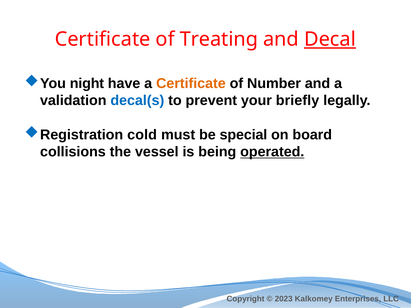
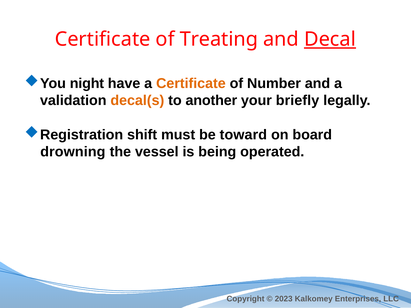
decal(s colour: blue -> orange (137, 101)
prevent: prevent -> another (211, 101)
cold: cold -> shift (142, 135)
special: special -> toward (243, 135)
collisions: collisions -> drowning (73, 152)
operated underline: present -> none (272, 152)
